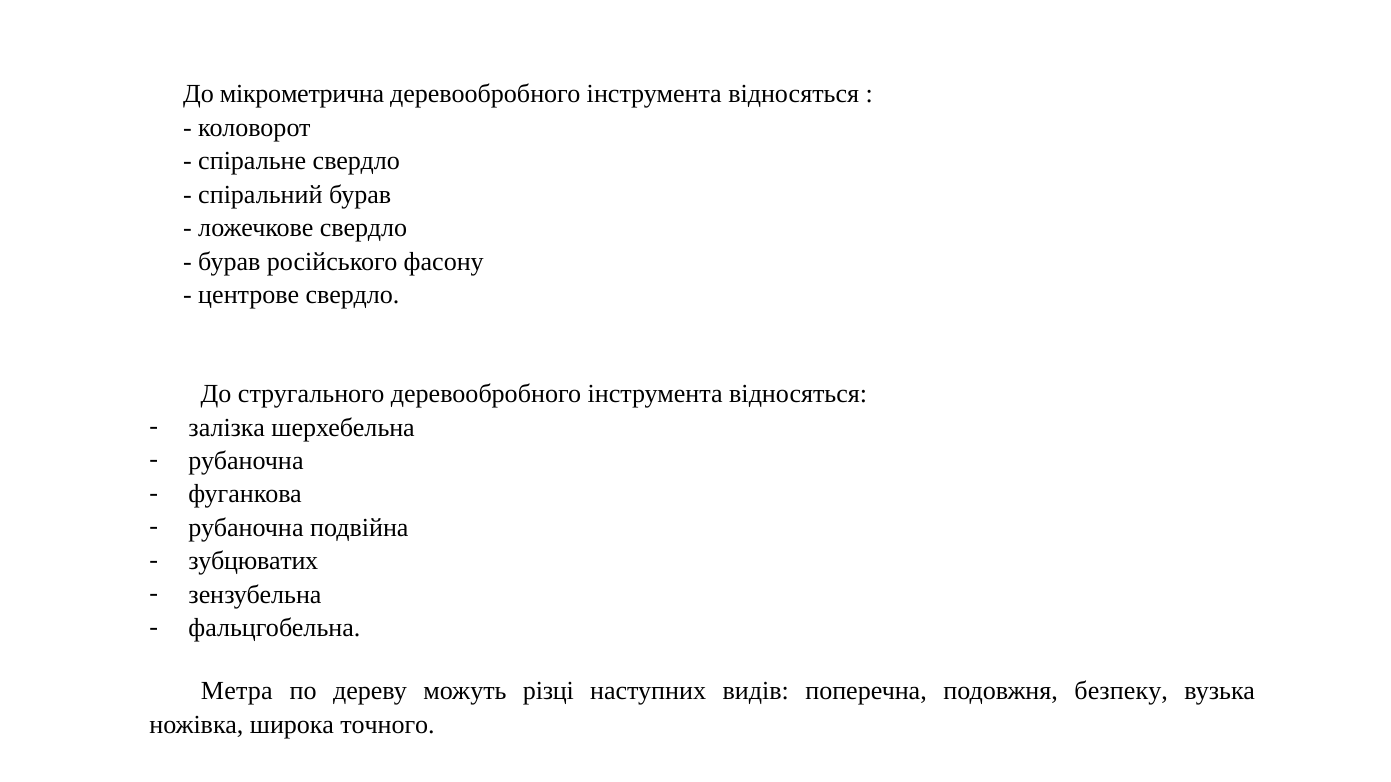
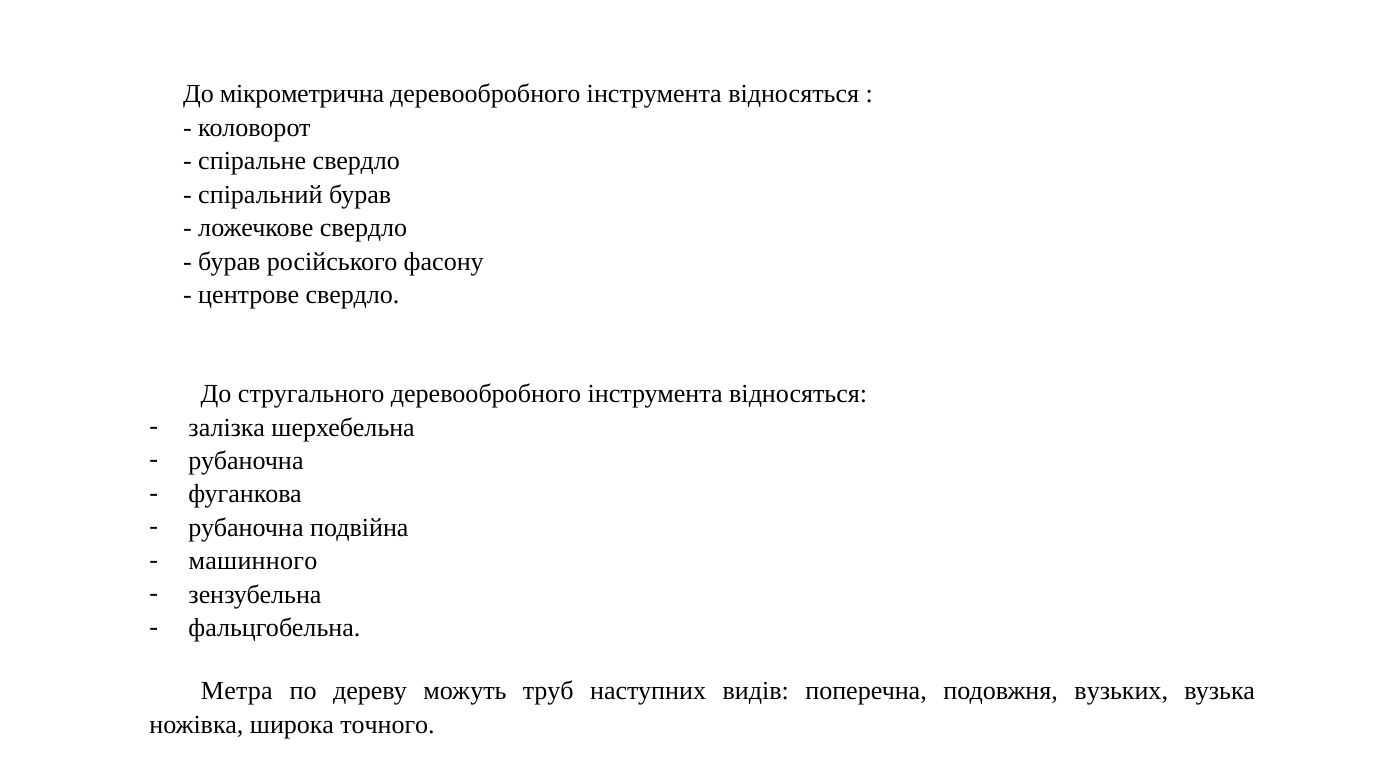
зубцюватих: зубцюватих -> машинного (253, 562)
різці: різці -> труб (548, 692)
безпеку: безпеку -> вузьких (1121, 692)
